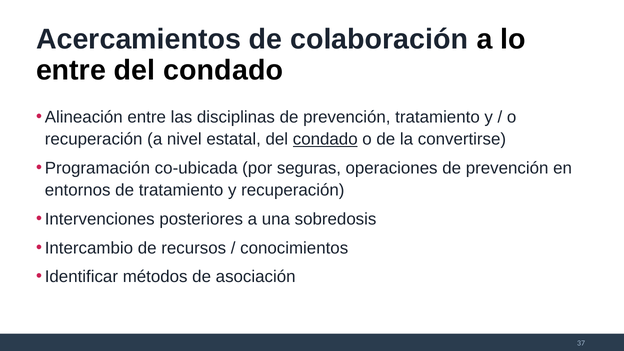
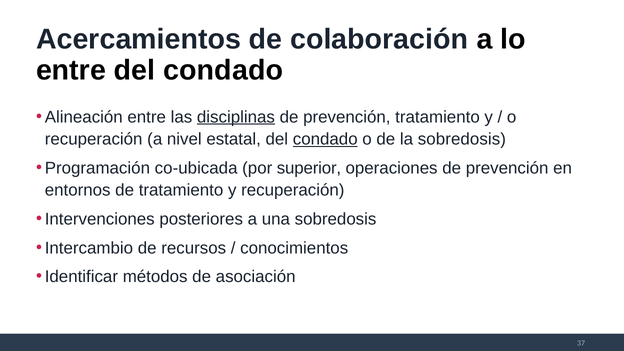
disciplinas underline: none -> present (236, 117)
la convertirse: convertirse -> sobredosis (462, 139)
seguras: seguras -> superior (309, 168)
